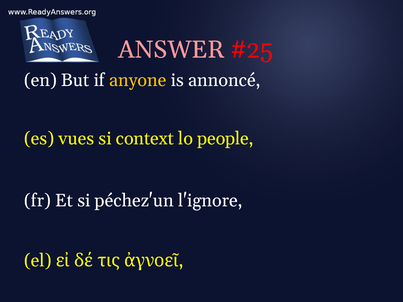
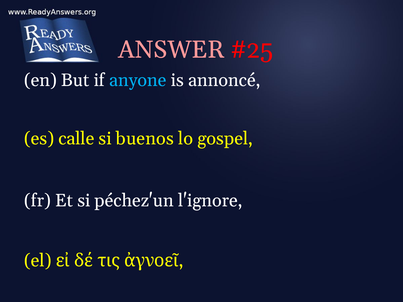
anyone colour: yellow -> light blue (138, 80)
vues: vues -> calle (76, 139)
context: context -> buenos (145, 139)
people: people -> gospel (225, 139)
